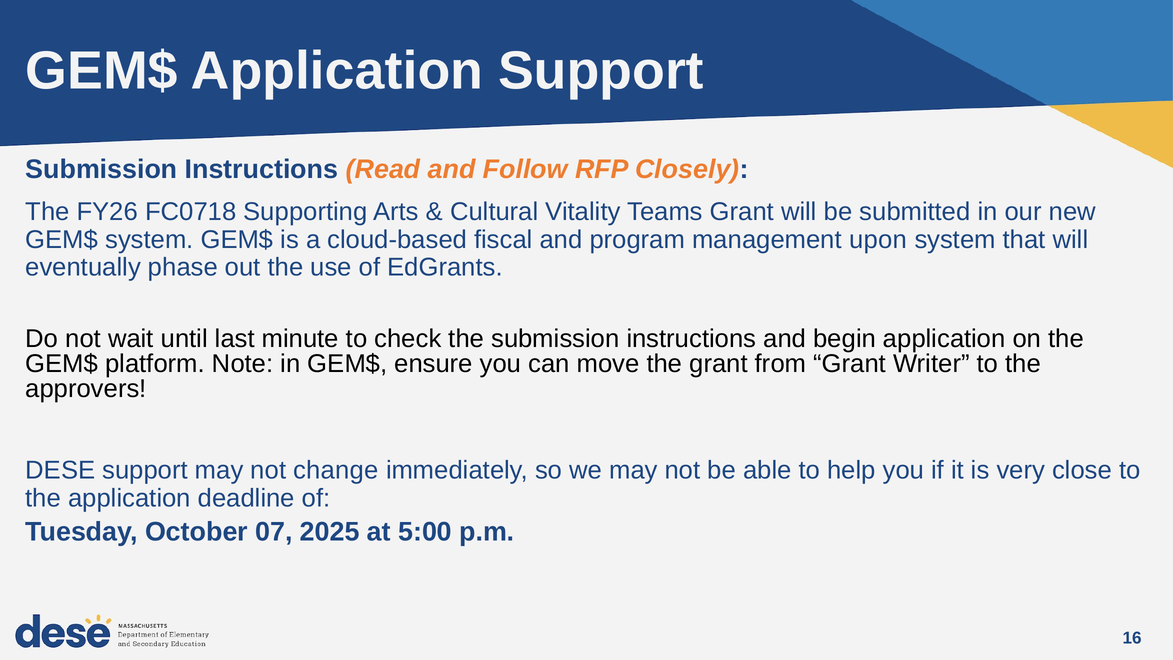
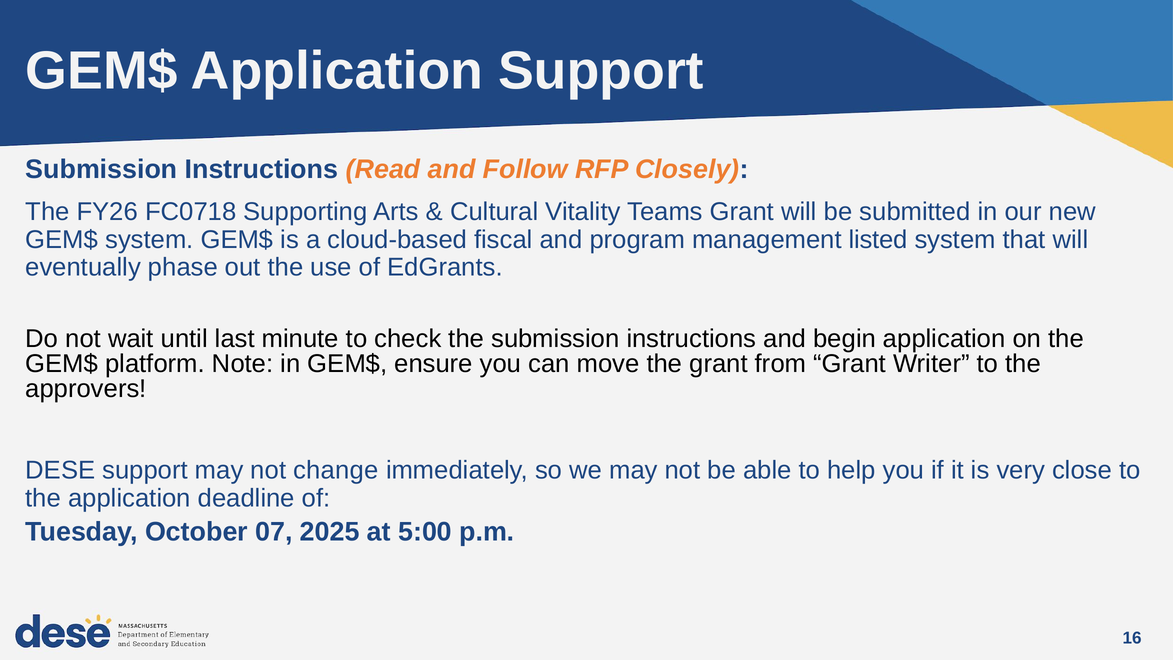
upon: upon -> listed (878, 239)
